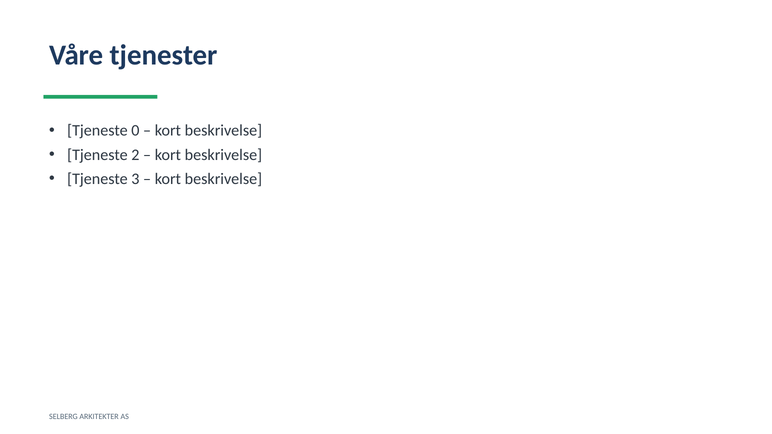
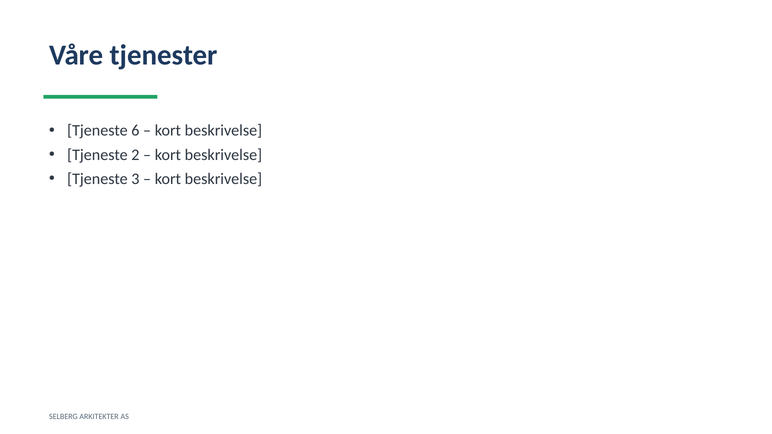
0: 0 -> 6 (135, 131)
